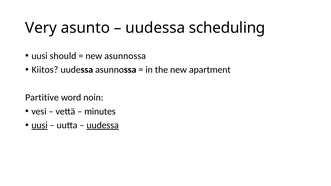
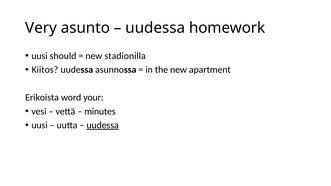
scheduling: scheduling -> homework (227, 28)
new asunnossa: asunnossa -> stadionilla (125, 56)
Partitive: Partitive -> Erikoista (42, 98)
noin: noin -> your (93, 98)
uusi underline: present -> none (39, 125)
